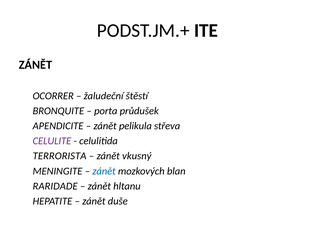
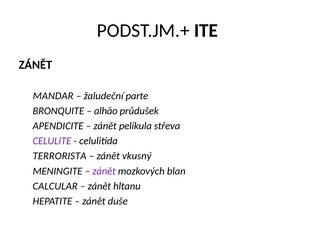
OCORRER: OCORRER -> MANDAR (53, 96)
štěstí: štěstí -> parte (137, 96)
porta: porta -> alhão (106, 111)
zánět colour: blue -> purple (104, 171)
RARIDADE: RARIDADE -> CALCULAR (55, 186)
